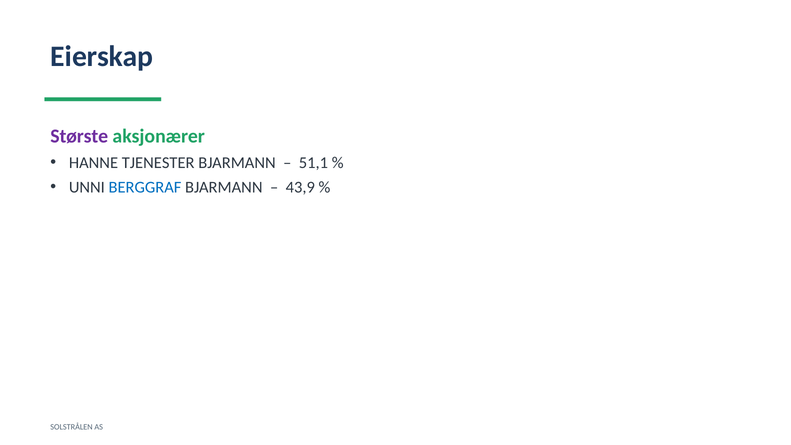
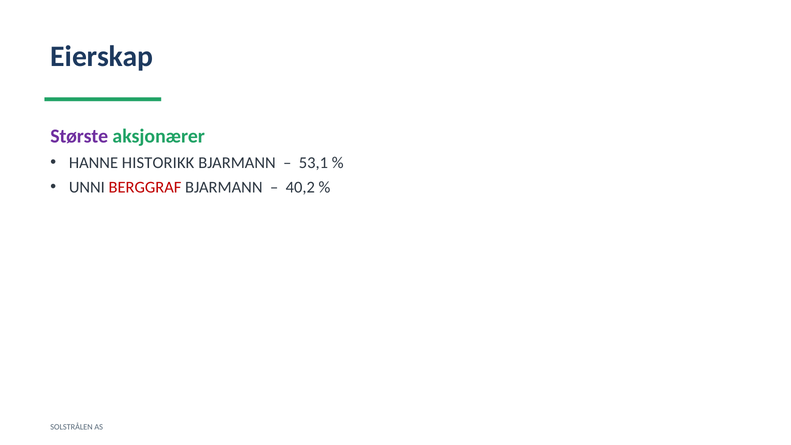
TJENESTER: TJENESTER -> HISTORIKK (158, 163)
51,1: 51,1 -> 53,1 (313, 163)
BERGGRAF colour: blue -> red (145, 187)
43,9: 43,9 -> 40,2 (300, 187)
